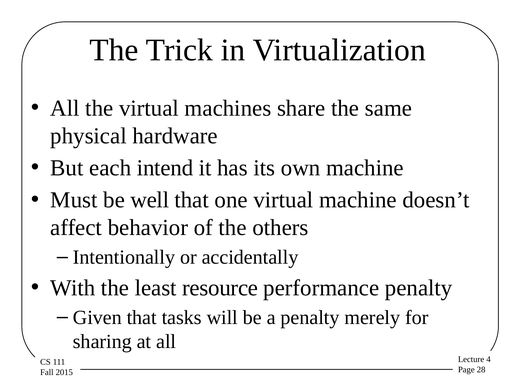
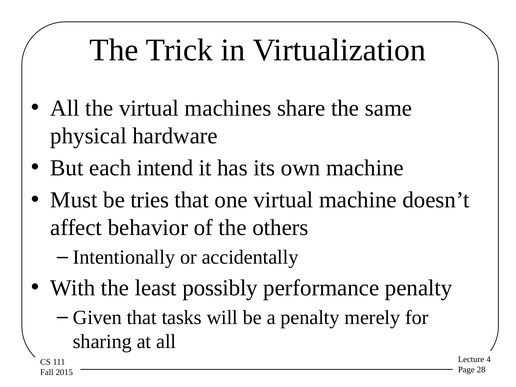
well: well -> tries (150, 200)
resource: resource -> possibly (220, 288)
